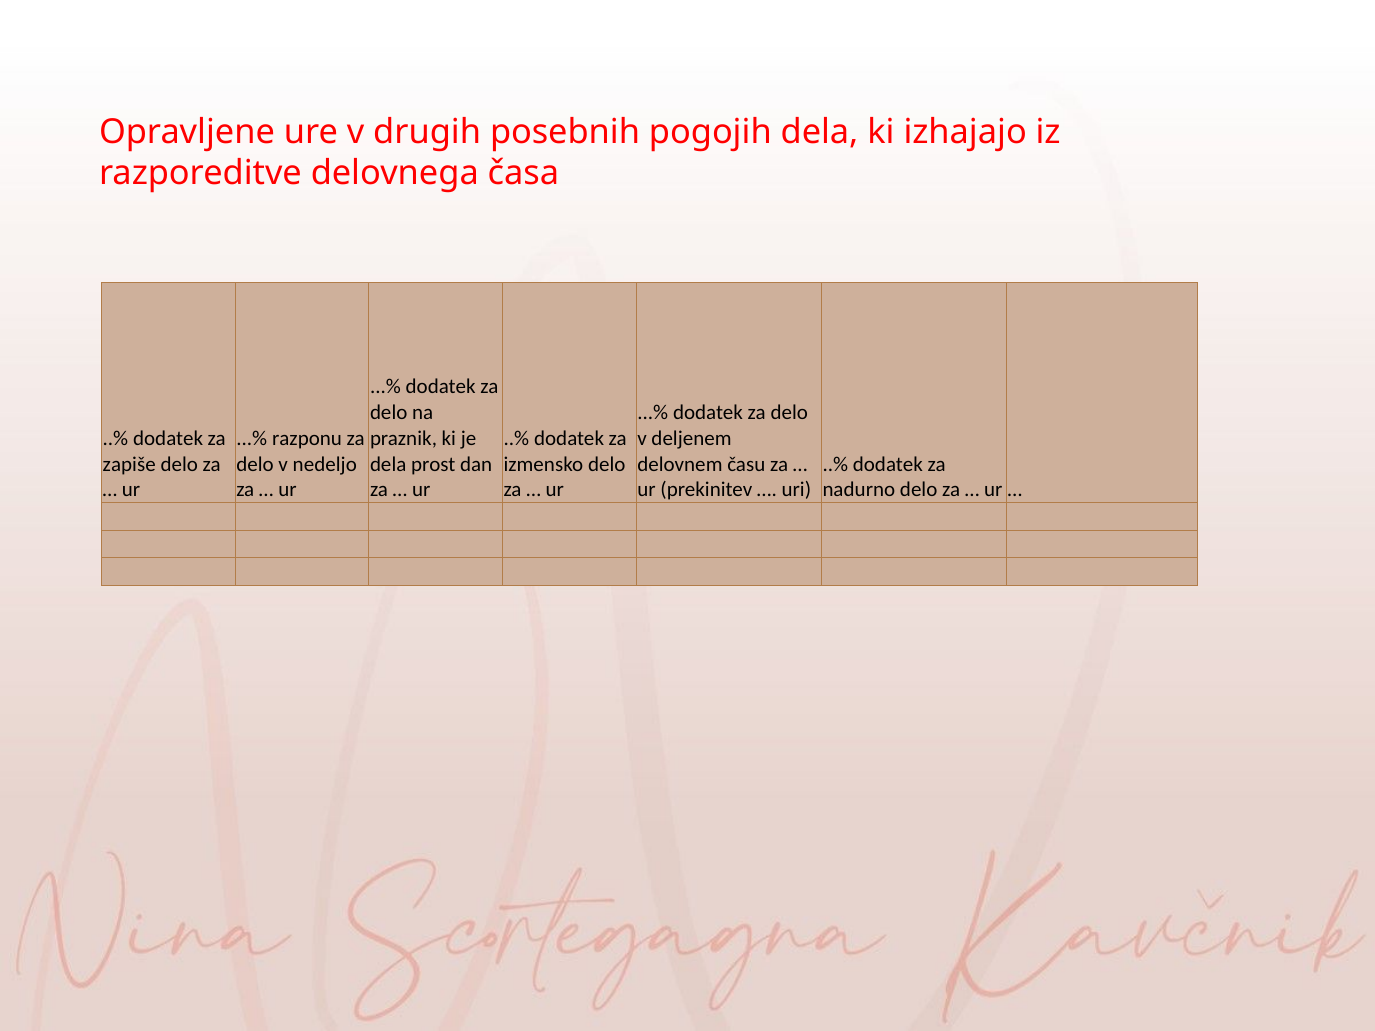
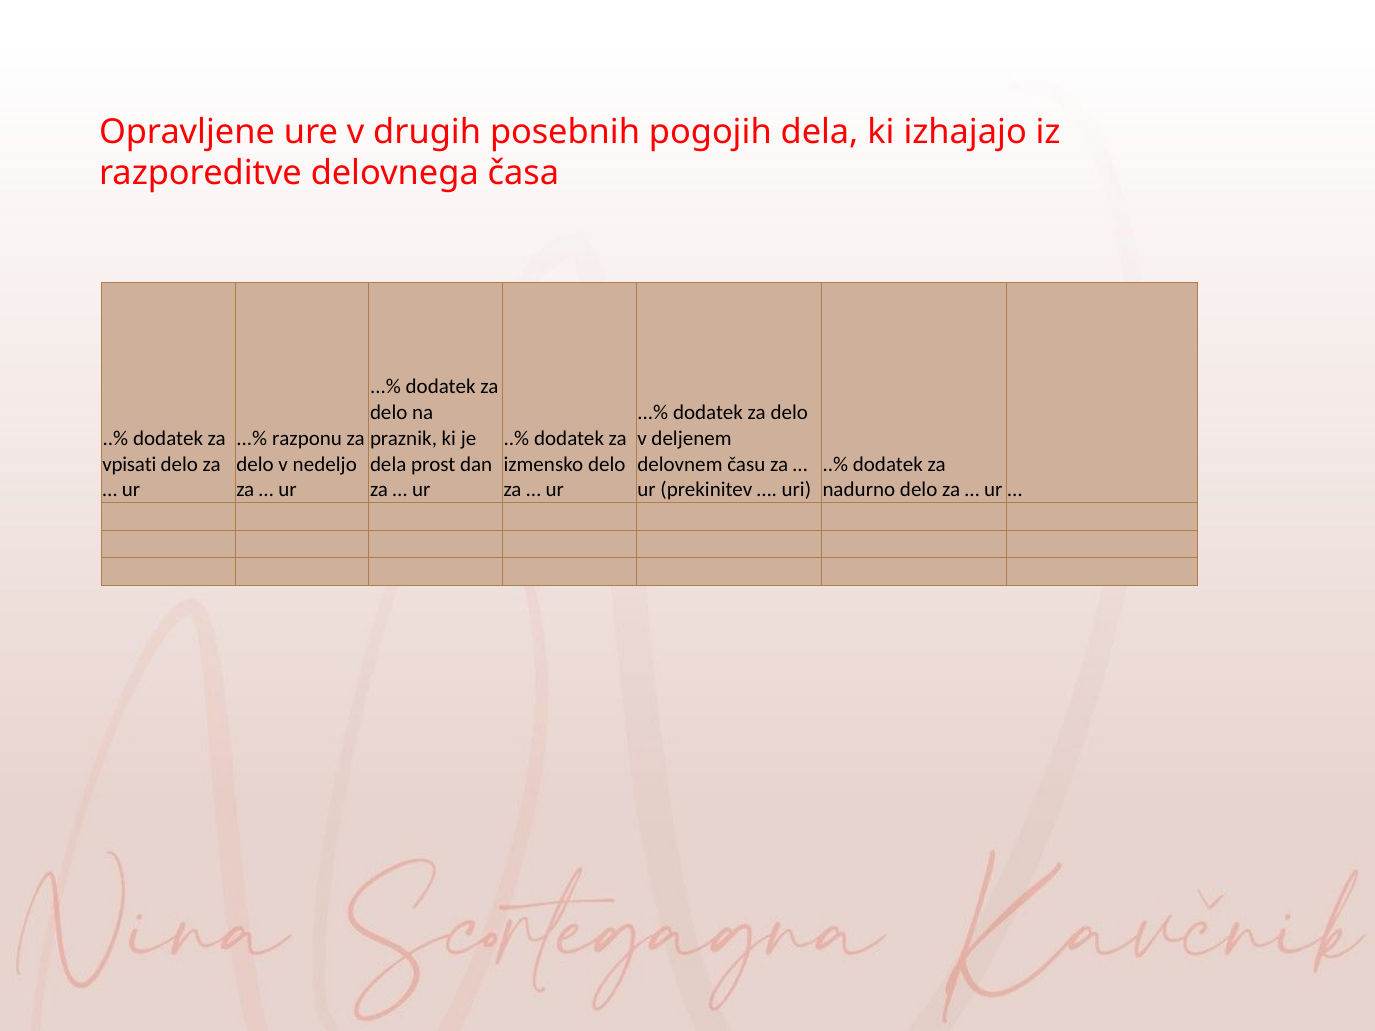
zapiše: zapiše -> vpisati (129, 464)
